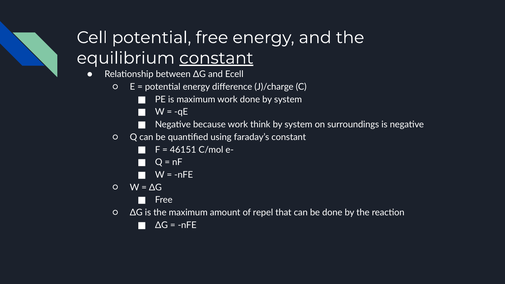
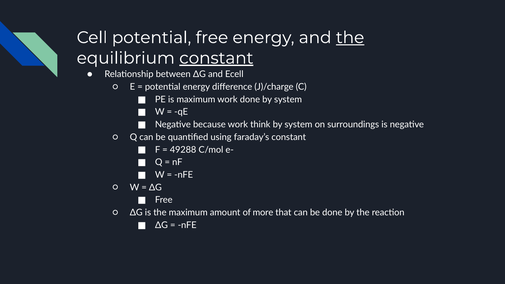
the underline: none -> present (350, 38)
46151: 46151 -> 49288 (183, 150)
repel: repel -> more (263, 213)
